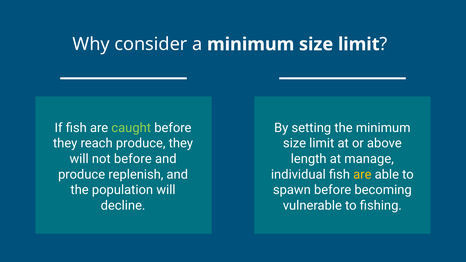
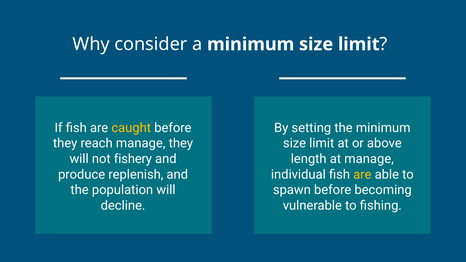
caught colour: light green -> yellow (131, 128)
reach produce: produce -> manage (141, 143)
not before: before -> fishery (133, 159)
